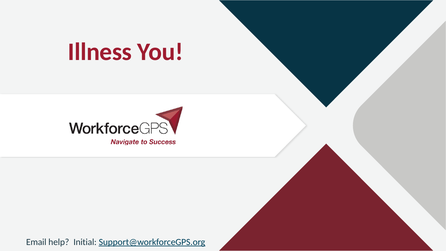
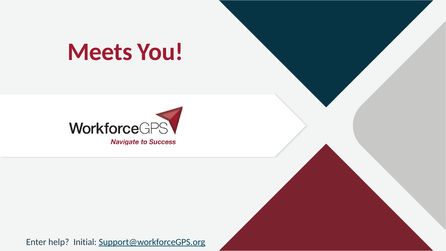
Illness: Illness -> Meets (100, 52)
Email: Email -> Enter (36, 242)
